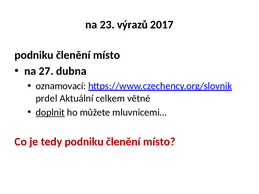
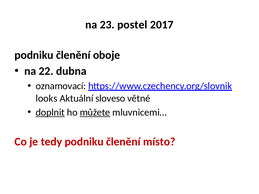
výrazů: výrazů -> postel (132, 25)
místo: místo -> oboje (107, 55)
27: 27 -> 22 (46, 71)
prdel: prdel -> looks (46, 98)
celkem: celkem -> sloveso (110, 98)
můžete underline: none -> present (95, 113)
